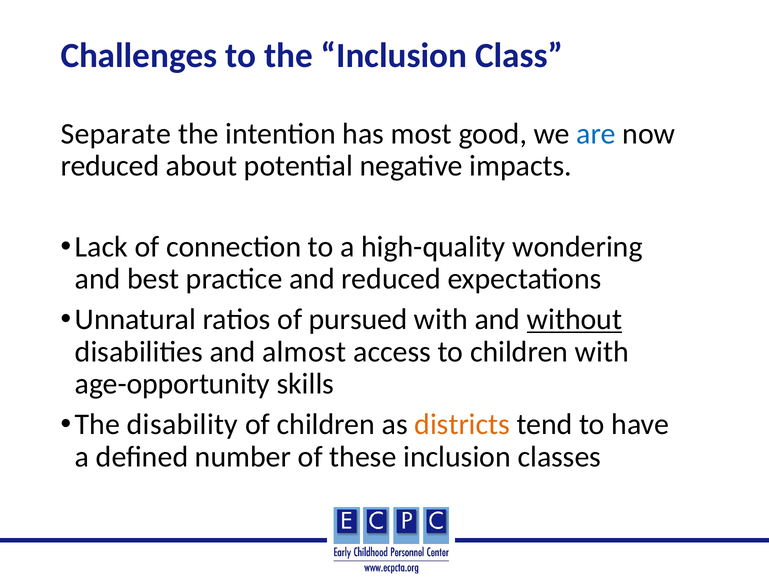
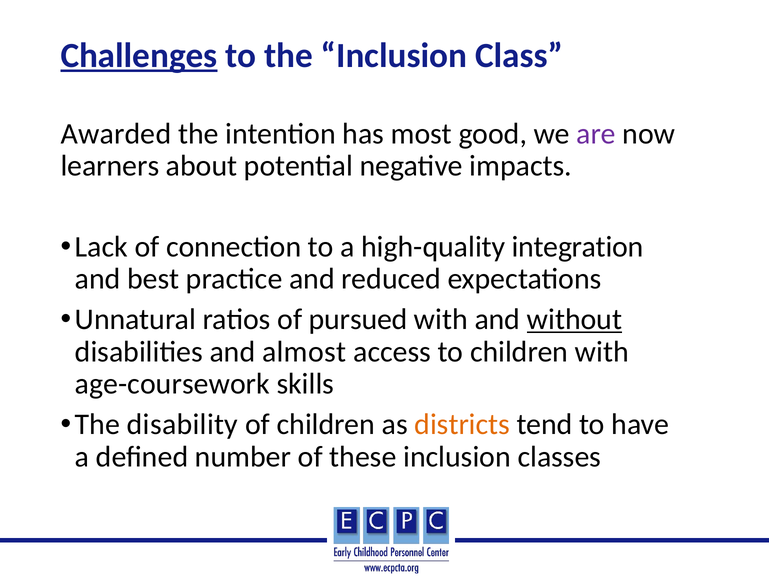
Challenges underline: none -> present (139, 56)
Separate: Separate -> Awarded (116, 134)
are colour: blue -> purple (596, 134)
reduced: reduced -> learners (110, 166)
wondering: wondering -> integration (578, 247)
age-opportunity: age-opportunity -> age-coursework (172, 384)
